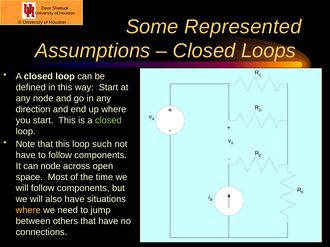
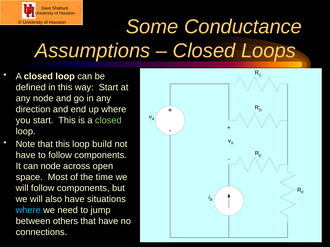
Represented: Represented -> Conductance (243, 27)
such: such -> build (102, 144)
where colour: yellow -> light blue (28, 210)
